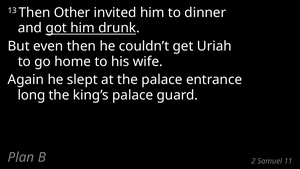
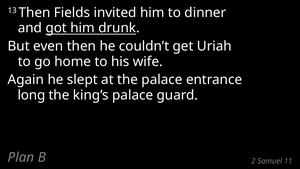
Other: Other -> Fields (72, 13)
